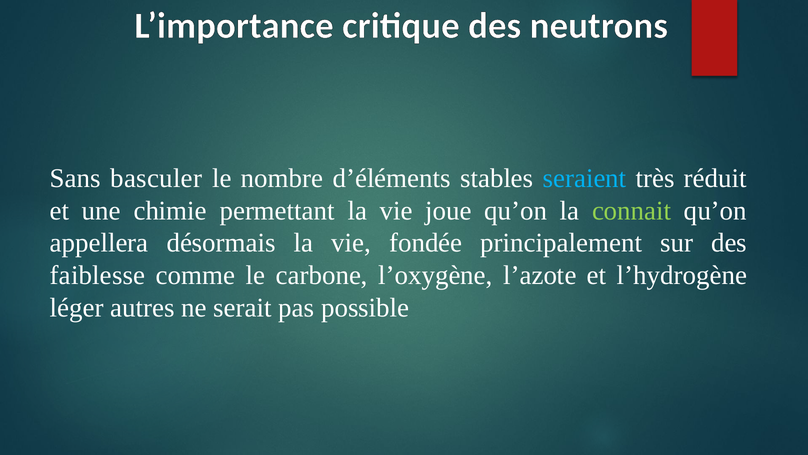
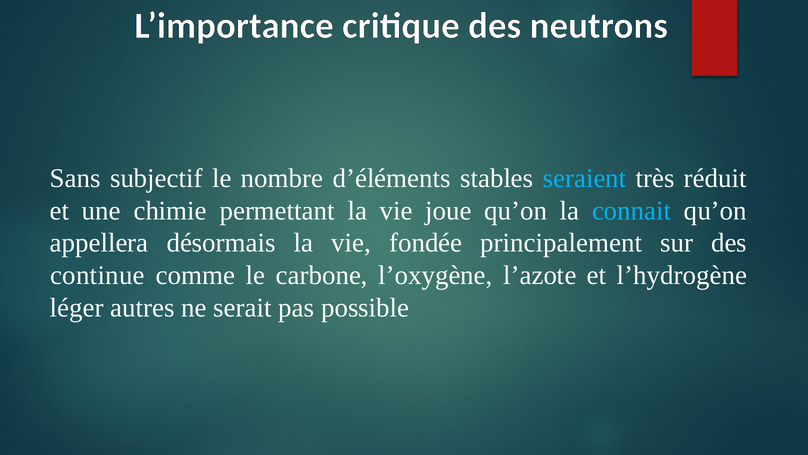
basculer: basculer -> subjectif (156, 178)
connait colour: light green -> light blue (632, 210)
faiblesse: faiblesse -> continue (97, 275)
